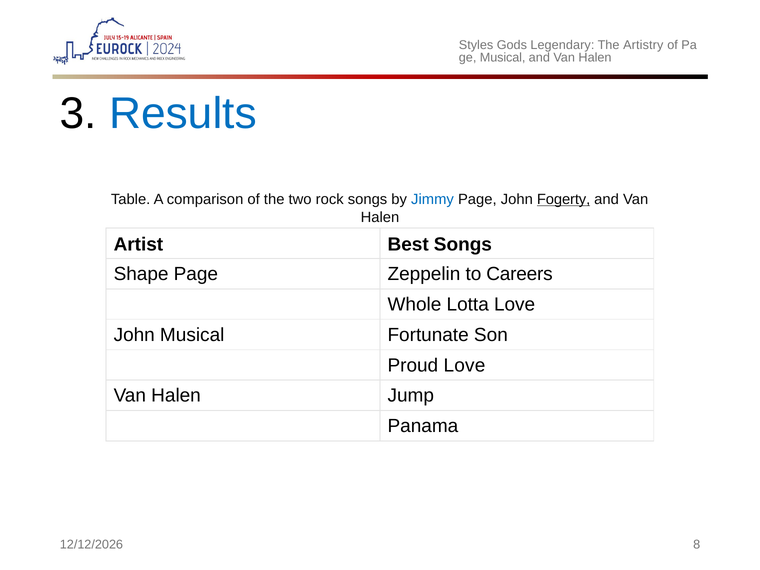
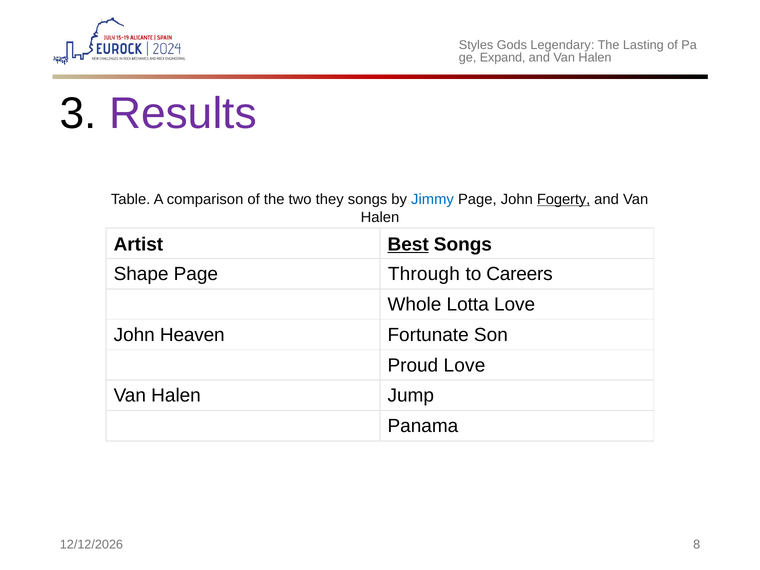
Artistry: Artistry -> Lasting (643, 45)
Musical: Musical -> Expand (503, 58)
Results colour: blue -> purple (183, 114)
rock: rock -> they (330, 199)
Best underline: none -> present (408, 244)
Zeppelin: Zeppelin -> Through (424, 274)
John Musical: Musical -> Heaven (192, 335)
